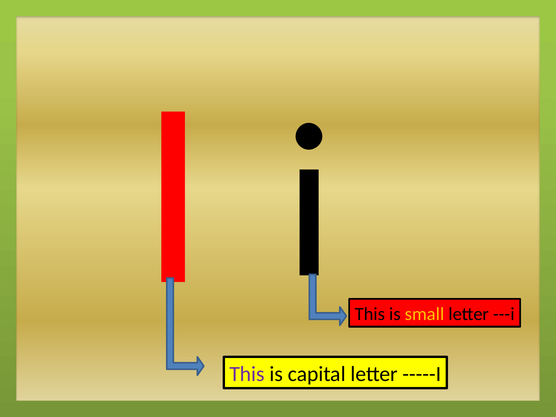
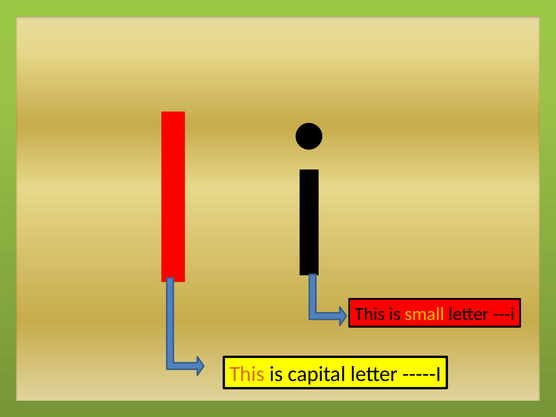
This colour: purple -> orange (247, 374)
